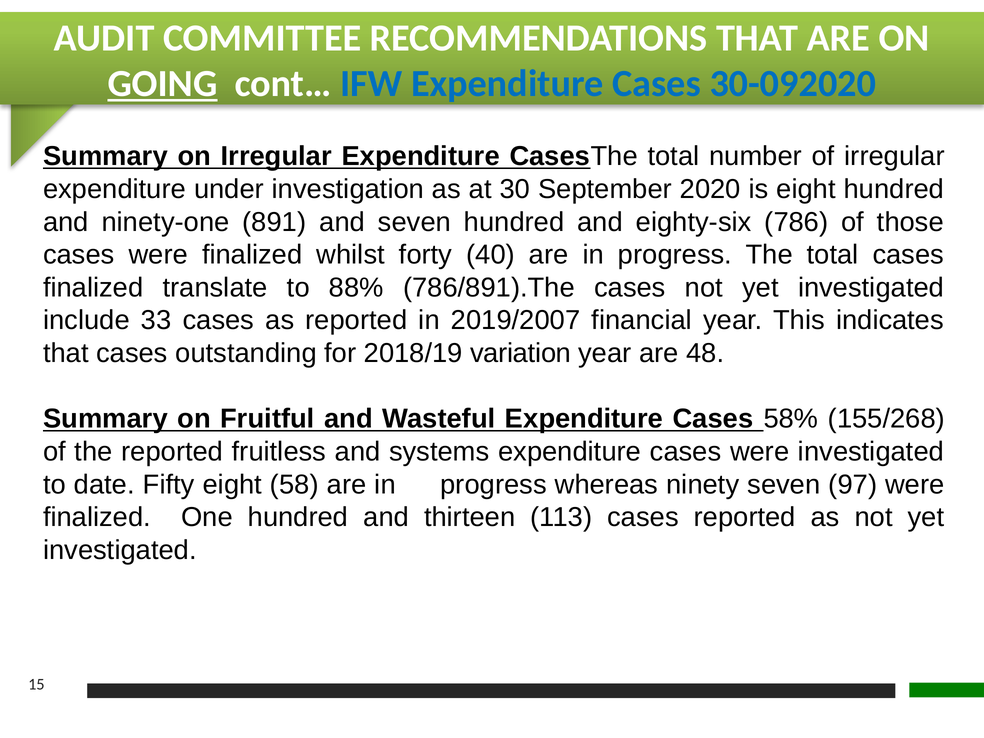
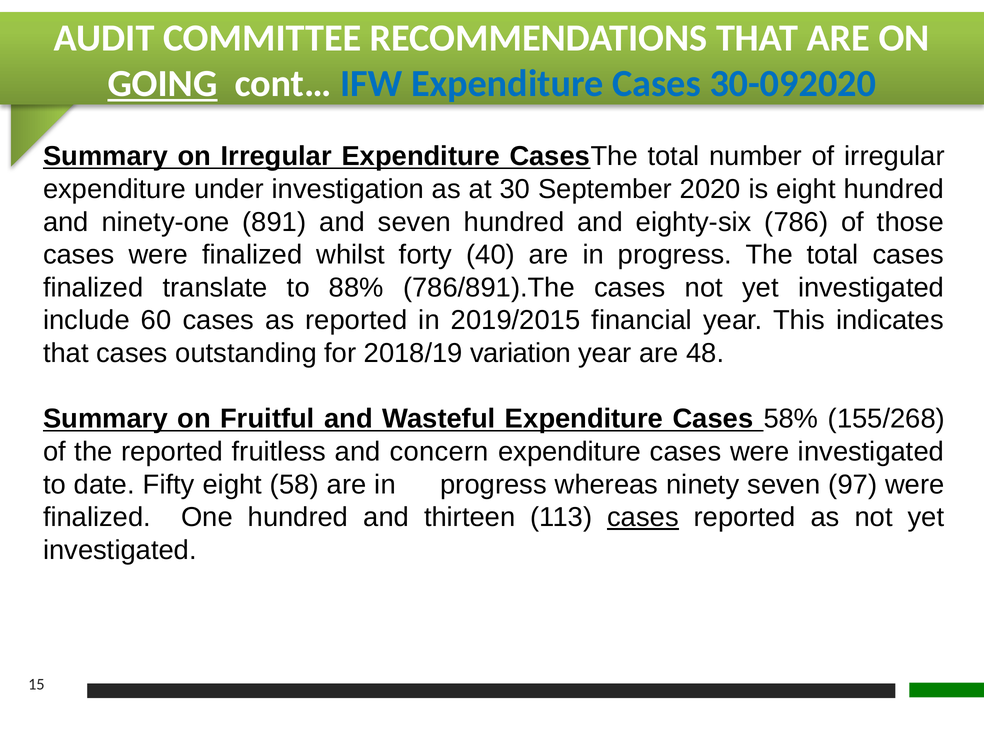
33: 33 -> 60 (156, 320)
2019/2007: 2019/2007 -> 2019/2015 (516, 320)
systems: systems -> concern (439, 452)
cases underline: none -> present (643, 517)
